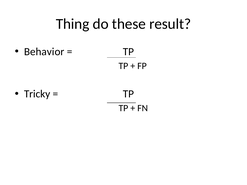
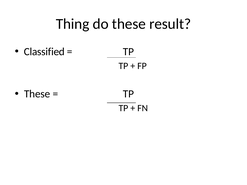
Behavior: Behavior -> Classified (44, 52)
Tricky: Tricky -> These (37, 94)
